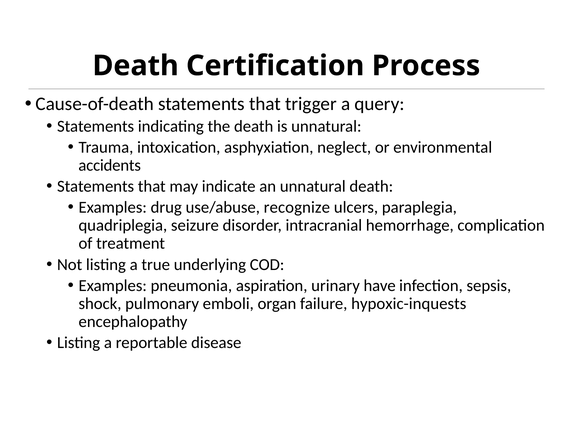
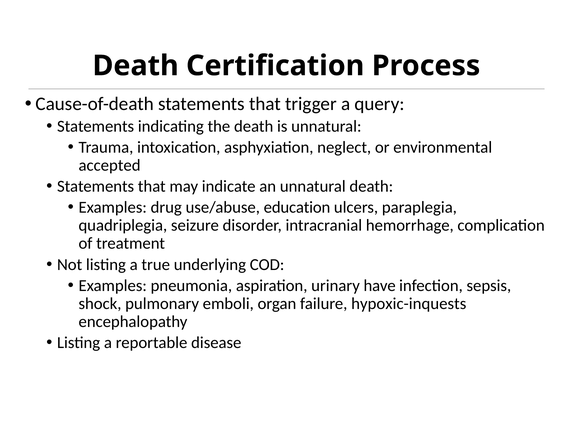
accidents: accidents -> accepted (110, 165)
recognize: recognize -> education (297, 207)
